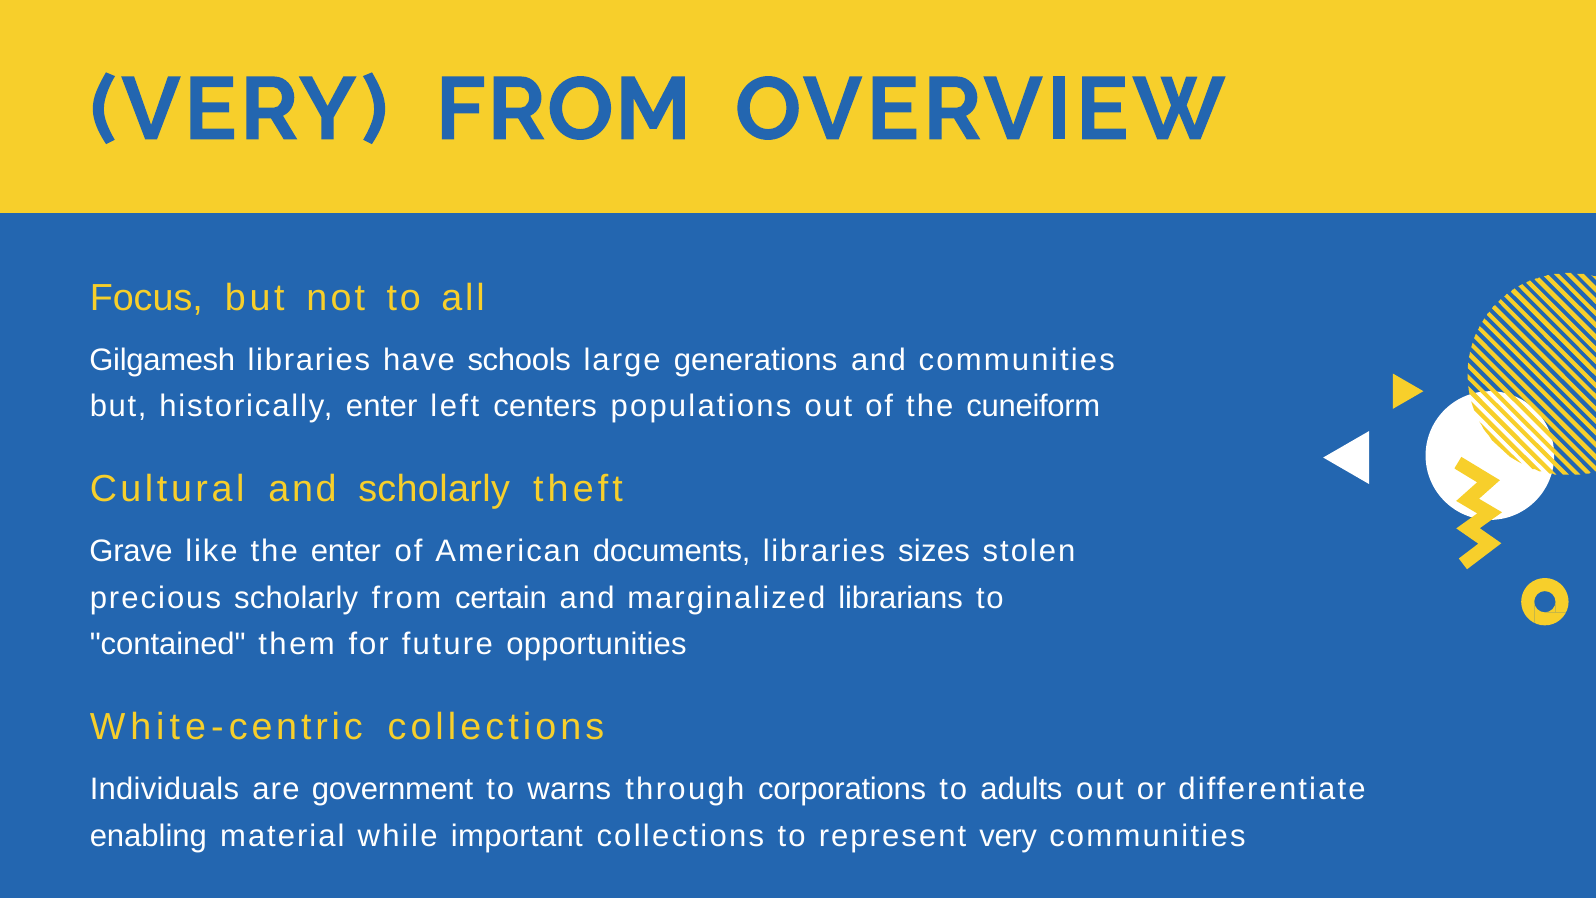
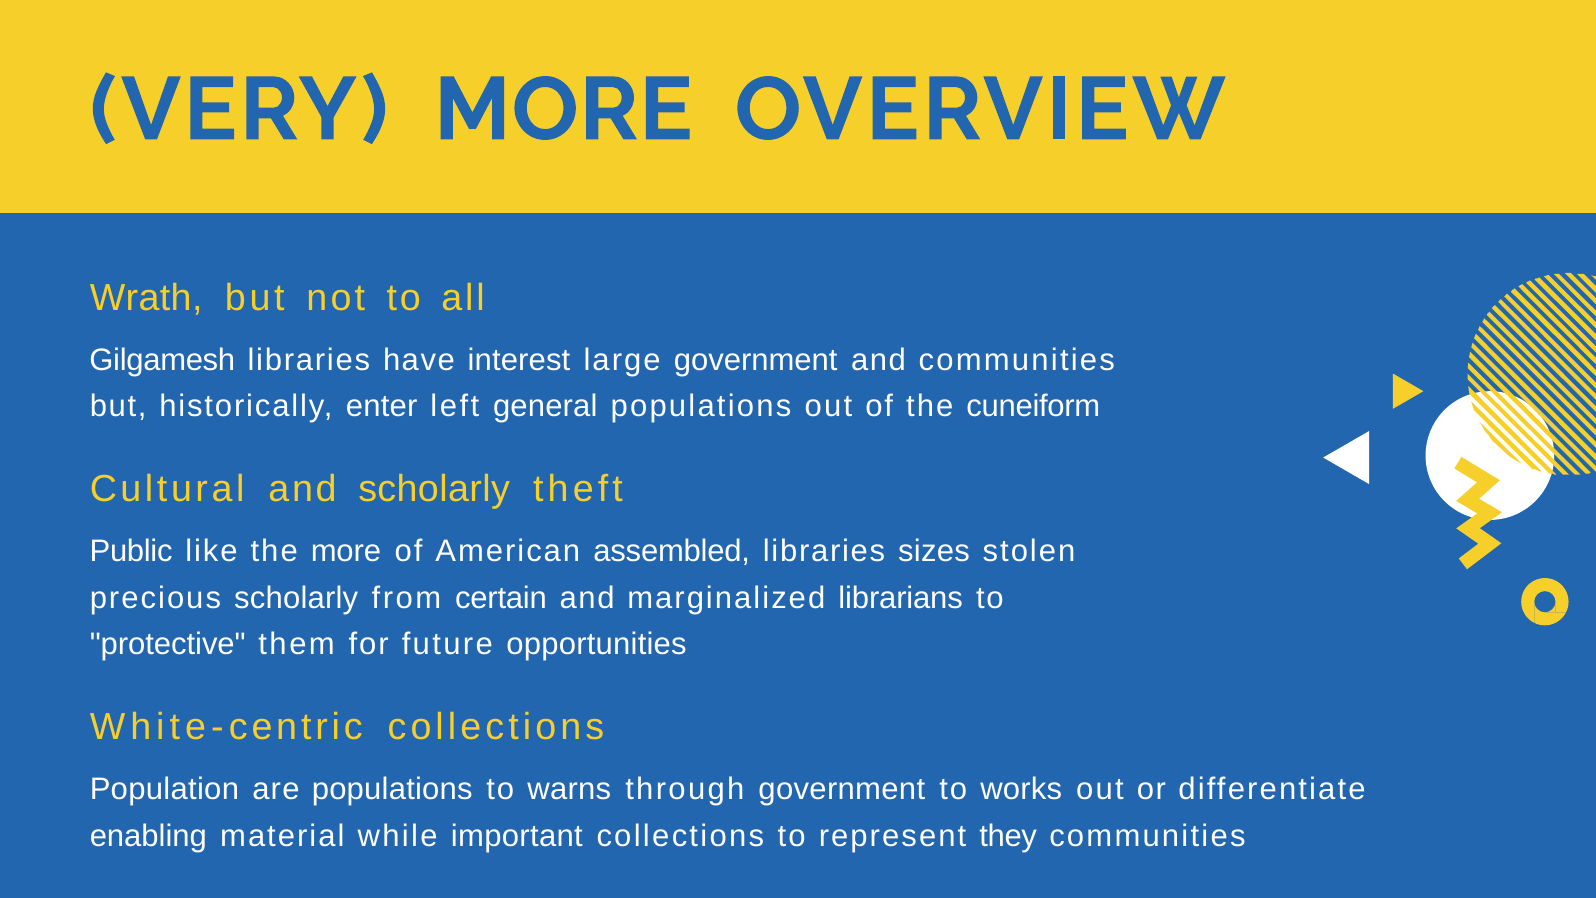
VERY FROM: FROM -> MORE (563, 110)
Focus: Focus -> Wrath (146, 298)
schools: schools -> interest (519, 360)
large generations: generations -> government (756, 360)
centers: centers -> general (545, 407)
Grave: Grave -> Public (131, 551)
the enter: enter -> more (346, 551)
documents: documents -> assembled (672, 551)
contained: contained -> protective (168, 644)
Individuals: Individuals -> Population (164, 789)
are government: government -> populations (392, 789)
through corporations: corporations -> government (842, 789)
adults: adults -> works (1021, 789)
represent very: very -> they (1008, 836)
